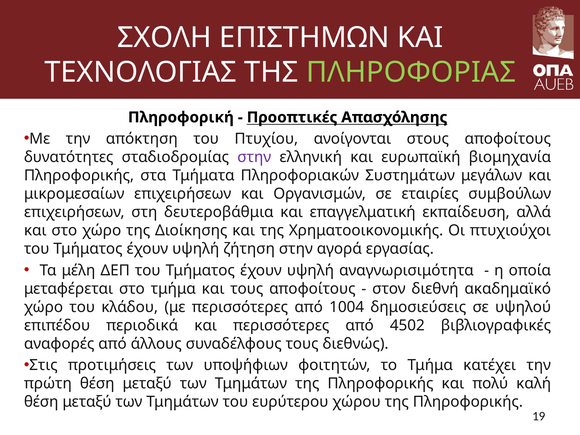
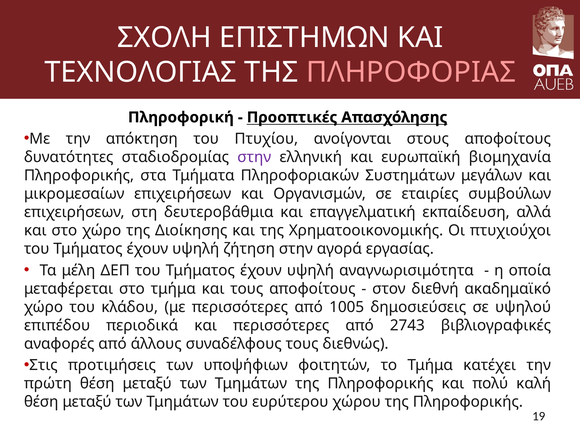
ΠΛΗΡΟΦΟΡΙΑΣ colour: light green -> pink (411, 72)
1004: 1004 -> 1005 (347, 307)
4502: 4502 -> 2743 (407, 325)
